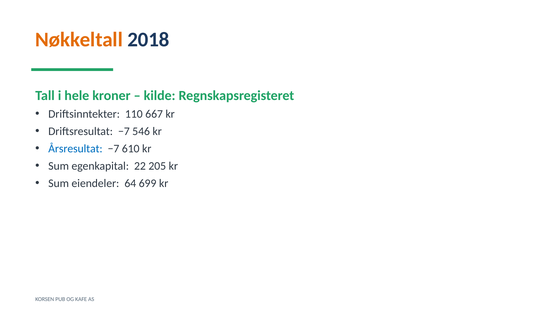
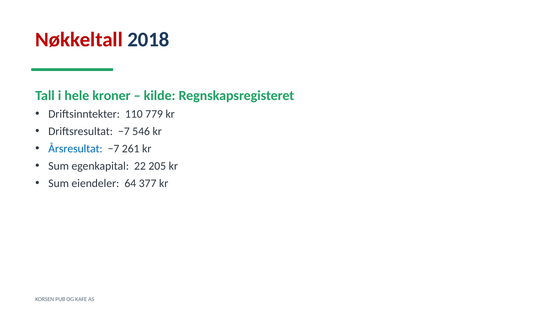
Nøkkeltall colour: orange -> red (79, 40)
667: 667 -> 779 (154, 114)
610: 610 -> 261 (131, 149)
699: 699 -> 377 (148, 184)
